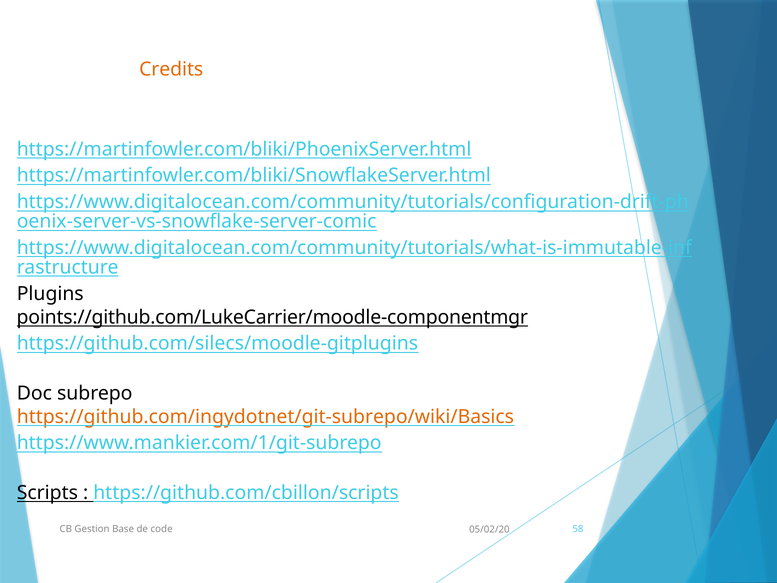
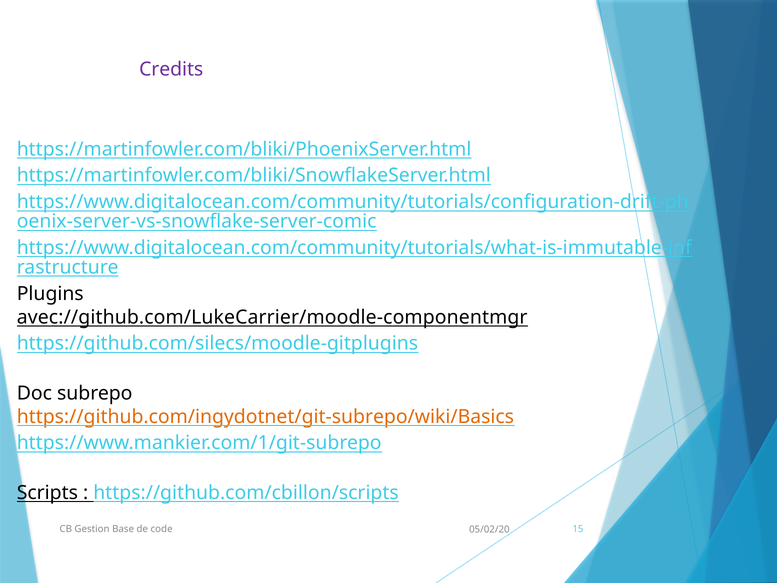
Credits colour: orange -> purple (171, 70)
points://github.com/LukeCarrier/moodle-componentmgr: points://github.com/LukeCarrier/moodle-componentmgr -> avec://github.com/LukeCarrier/moodle-componentmgr (272, 317)
58: 58 -> 15 (578, 529)
